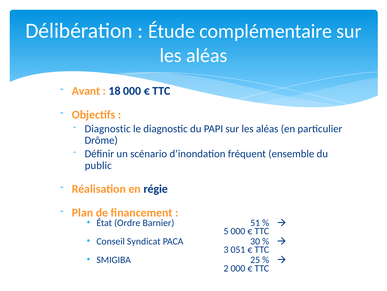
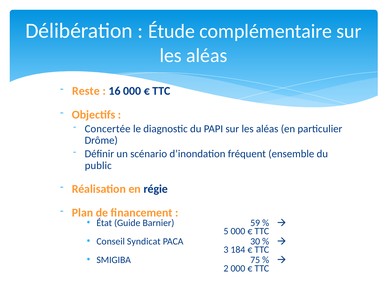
Avant: Avant -> Reste (86, 91)
18: 18 -> 16 (115, 91)
Diagnostic: Diagnostic -> Concertée (108, 128)
Ordre: Ordre -> Guide (127, 222)
51: 51 -> 59 (255, 222)
051: 051 -> 184 (238, 249)
25: 25 -> 75 (255, 259)
